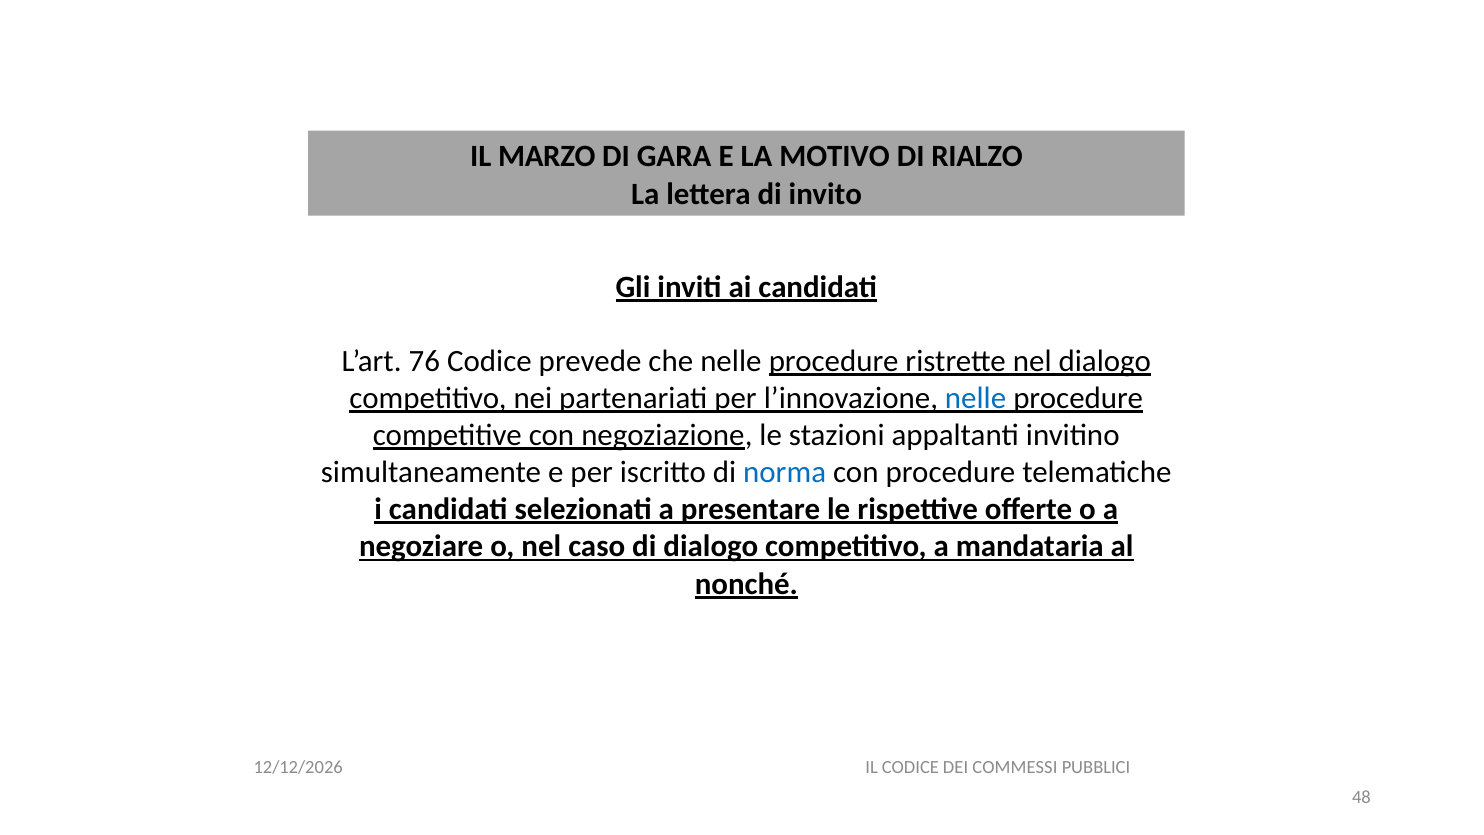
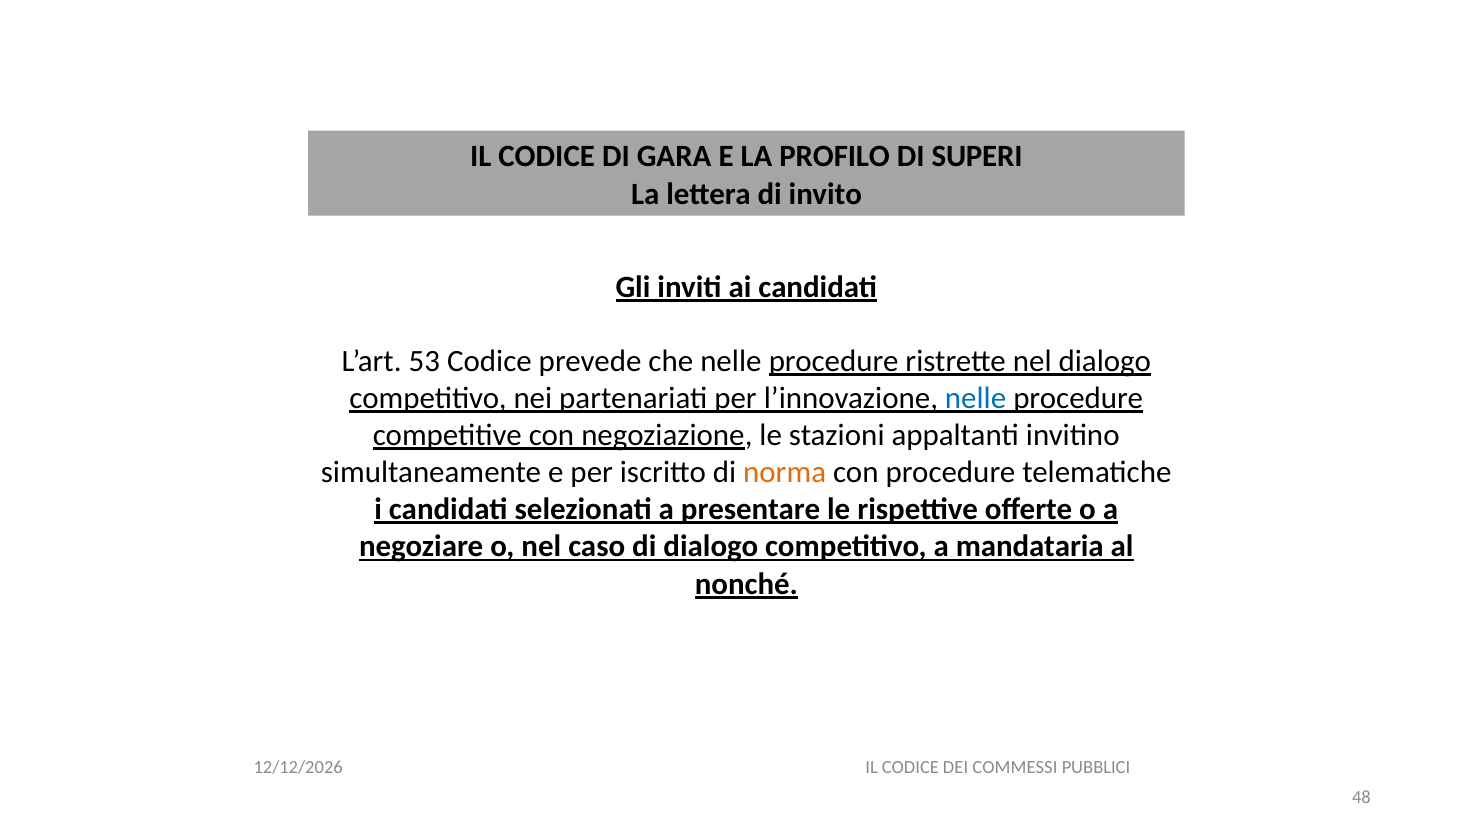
MARZO: MARZO -> CODICE (547, 157)
MOTIVO: MOTIVO -> PROFILO (835, 157)
RIALZO: RIALZO -> SUPERI (977, 157)
76: 76 -> 53 (424, 361)
norma colour: blue -> orange (785, 472)
